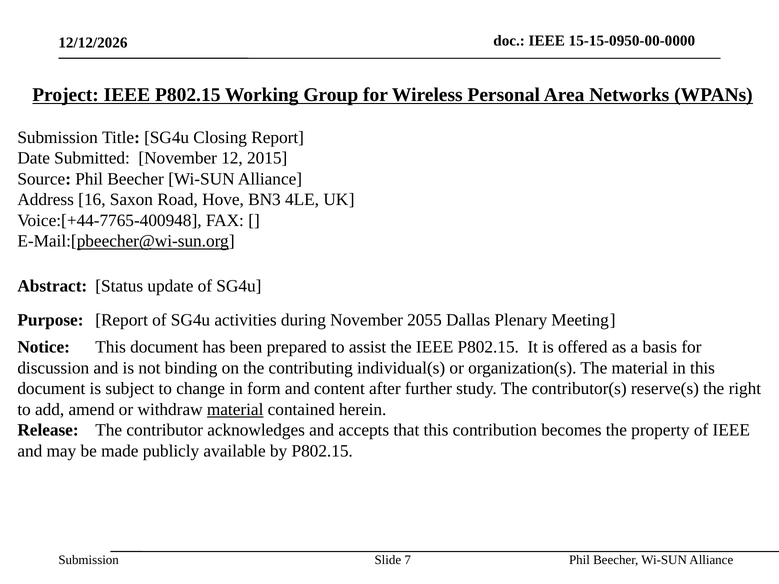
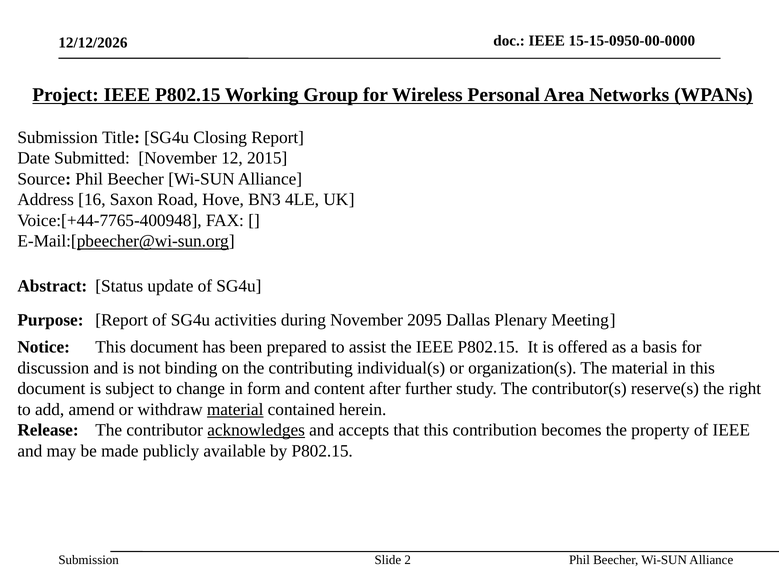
2055: 2055 -> 2095 (425, 320)
acknowledges underline: none -> present (256, 430)
7: 7 -> 2 (408, 560)
